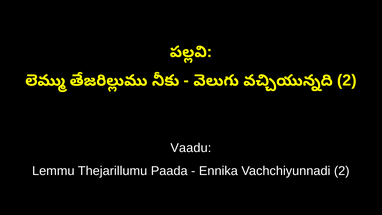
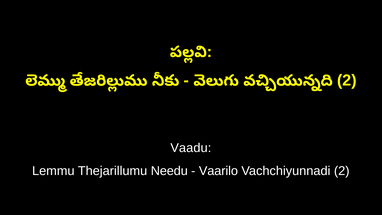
Paada: Paada -> Needu (169, 171)
Ennika: Ennika -> Vaarilo (218, 171)
